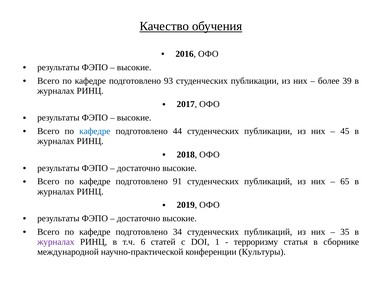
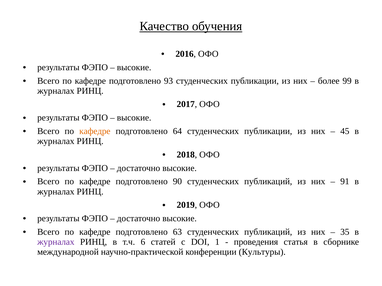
39: 39 -> 99 (347, 81)
кафедре colour: blue -> orange (95, 131)
44: 44 -> 64 (177, 131)
91: 91 -> 90 (177, 182)
65: 65 -> 91 (345, 182)
34: 34 -> 63 (177, 232)
терроризму: терроризму -> проведения (256, 242)
